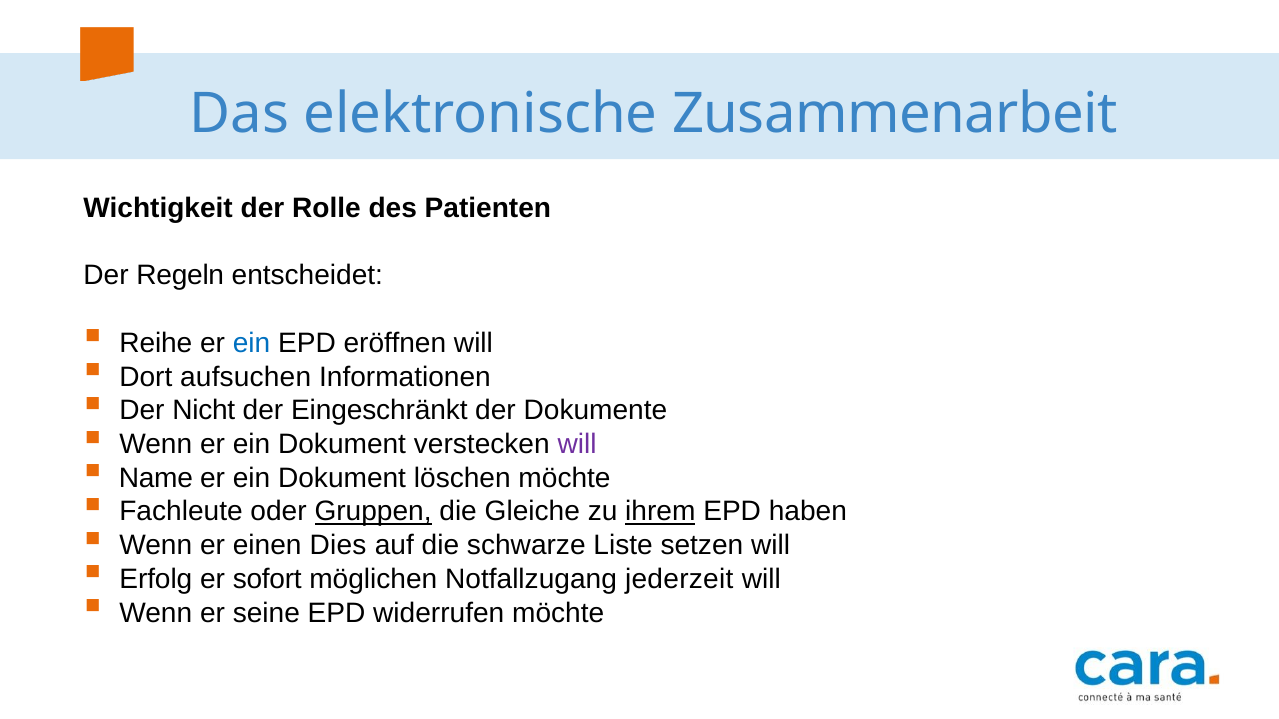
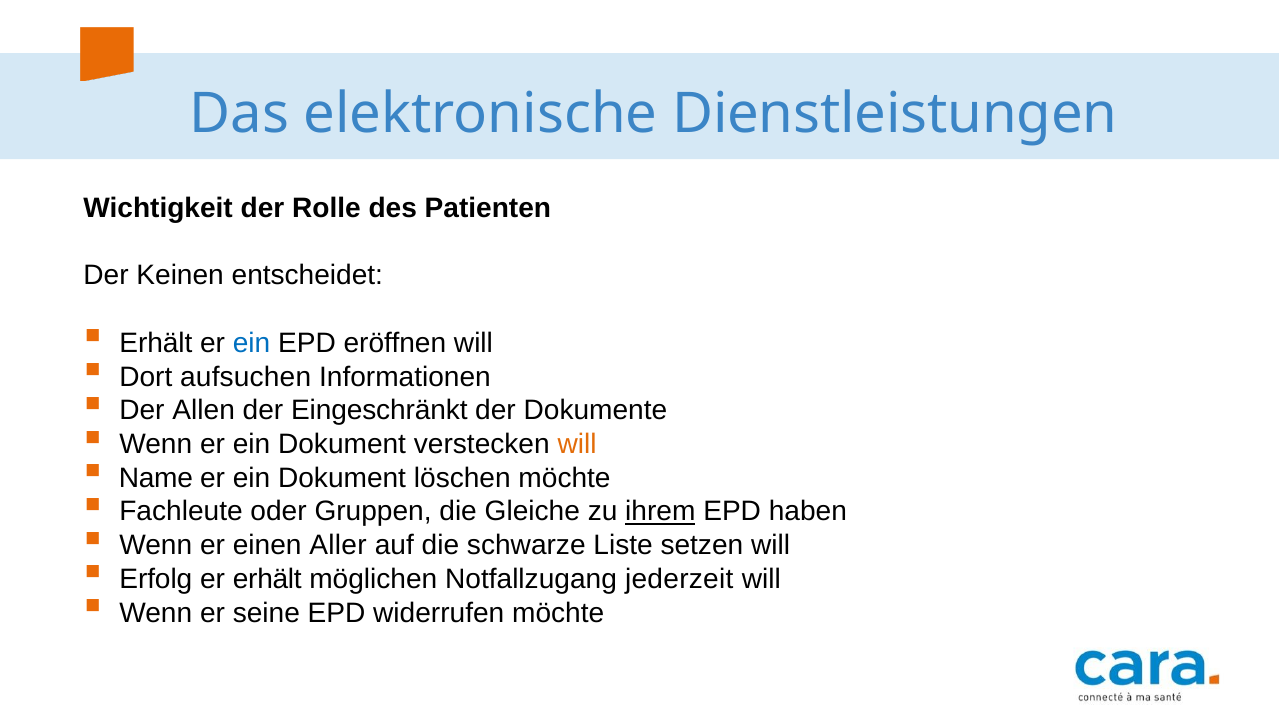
Zusammenarbeit: Zusammenarbeit -> Dienstleistungen (895, 114)
Regeln: Regeln -> Keinen (180, 276)
Reihe: Reihe -> Erhält (156, 343)
Nicht: Nicht -> Allen (204, 411)
will colour: purple -> orange (577, 445)
Gruppen underline: present -> none (373, 512)
Dies: Dies -> Aller (338, 546)
er sofort: sofort -> erhält (267, 579)
